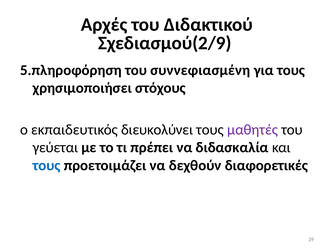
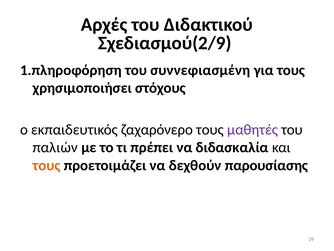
5.πληροφόρηση: 5.πληροφόρηση -> 1.πληροφόρηση (71, 70)
διευκολύνει: διευκολύνει -> ζαχαρόνερο (157, 129)
γεύεται: γεύεται -> παλιών (55, 147)
τους colour: blue -> orange (46, 165)
διαφορετικές: διαφορετικές -> παρουσίασης (266, 165)
